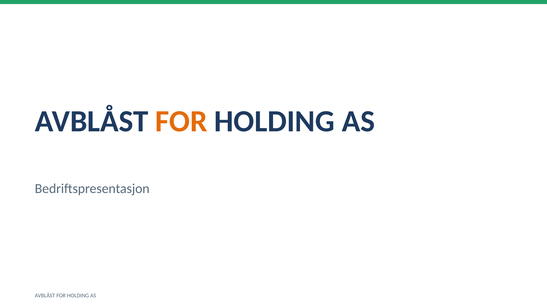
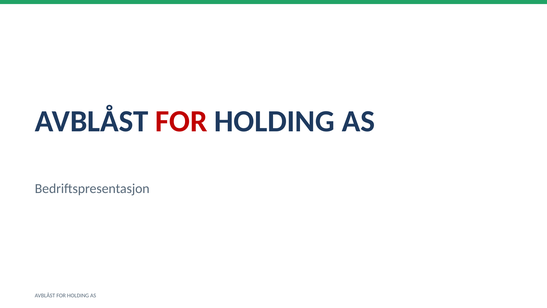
FOR colour: orange -> red (181, 121)
